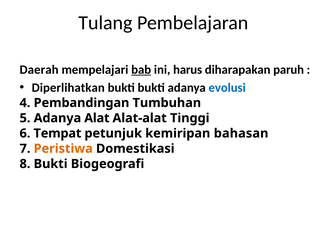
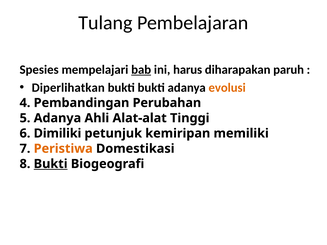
Daerah: Daerah -> Spesies (39, 70)
evolusi colour: blue -> orange (227, 88)
Tumbuhan: Tumbuhan -> Perubahan (167, 103)
Alat: Alat -> Ahli (97, 118)
Tempat: Tempat -> Dimiliki (57, 133)
bahasan: bahasan -> memiliki (241, 133)
Bukti underline: none -> present (51, 164)
